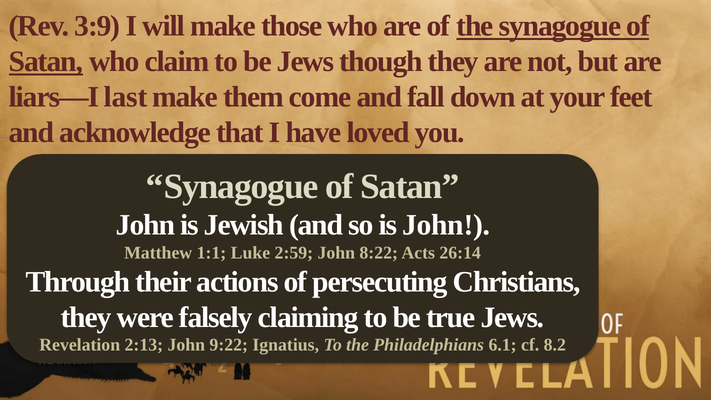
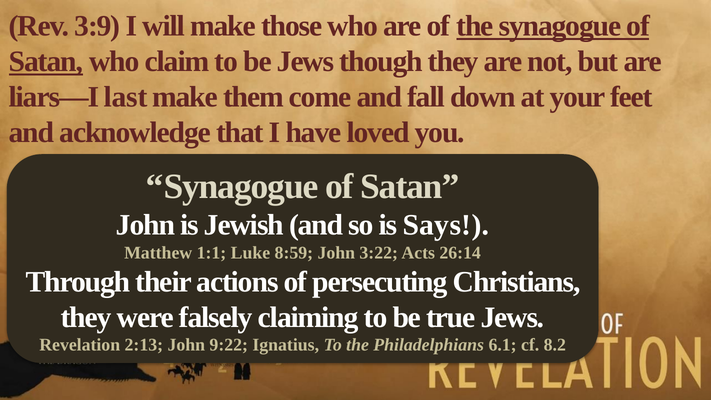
is John: John -> Says (446, 225)
2:59: 2:59 -> 8:59 (294, 253)
8:22: 8:22 -> 3:22 (379, 253)
